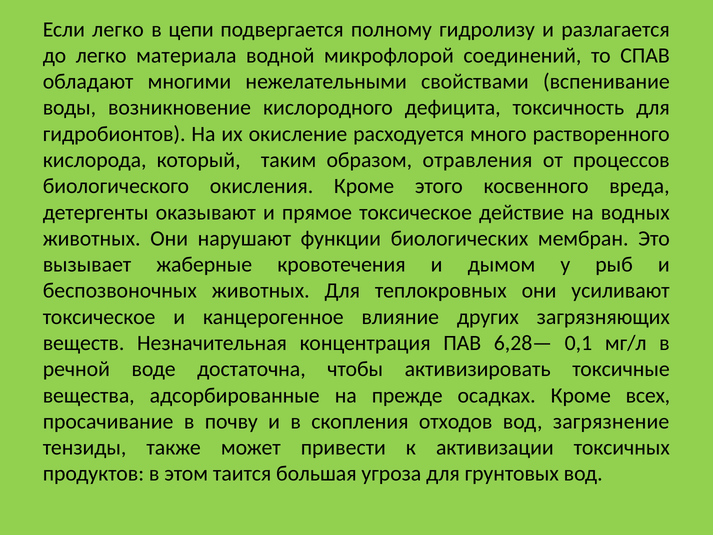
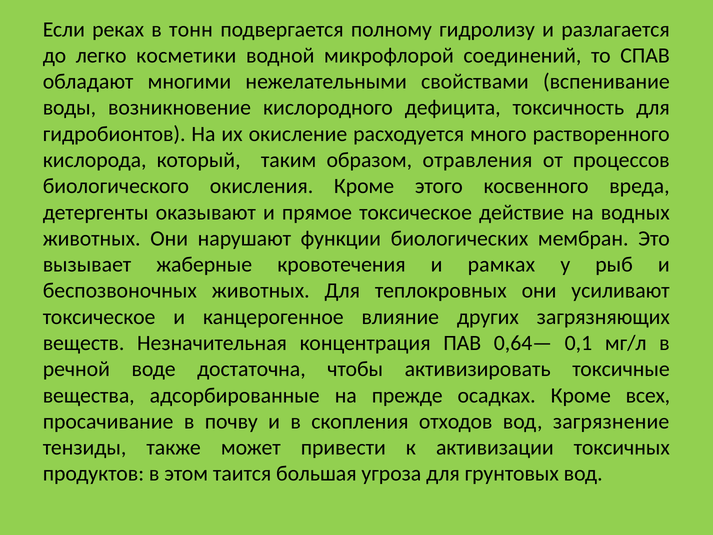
Если легко: легко -> реках (118, 29)
цепи: цепи -> тонн (191, 29)
материала: материала -> косметики (186, 55)
дымом: дымом -> рамках (501, 265)
6,28—: 6,28— -> 0,64— (523, 343)
